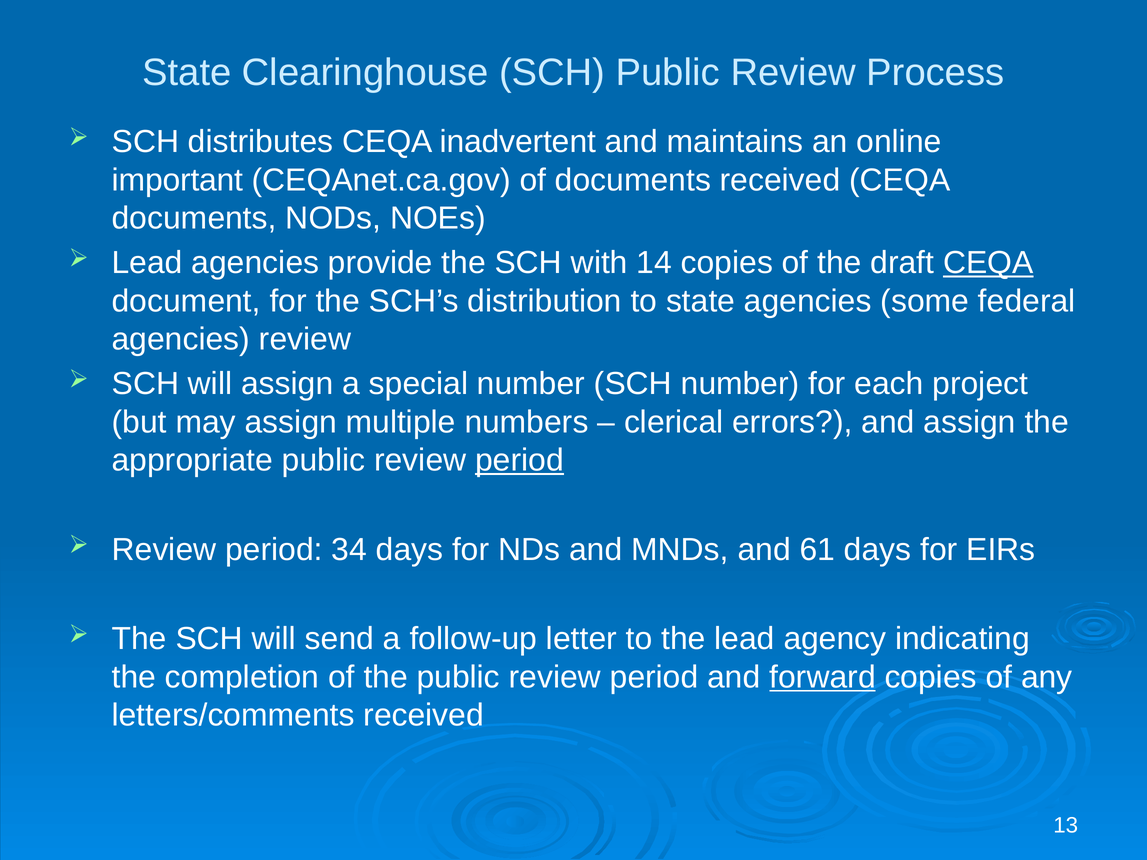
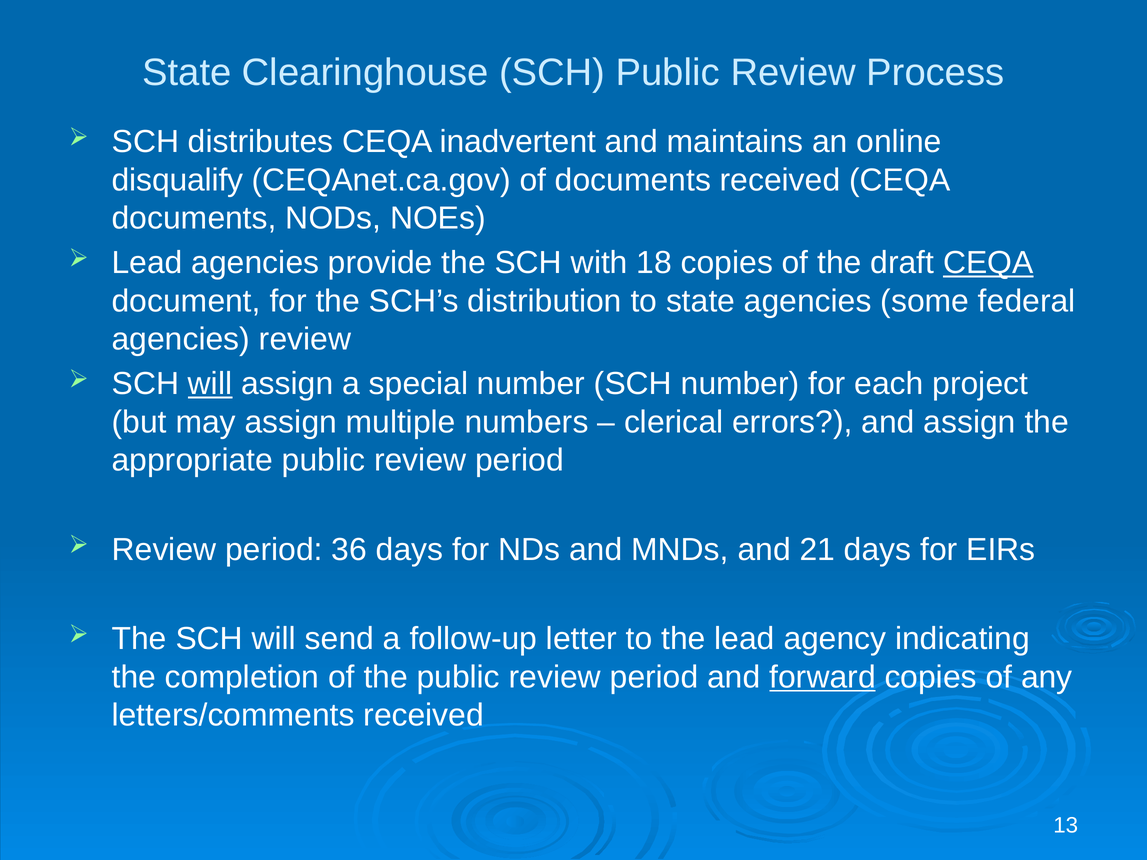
important: important -> disqualify (178, 180)
14: 14 -> 18 (654, 263)
will underline: none -> present (210, 384)
period underline: present -> none (519, 461)
34: 34 -> 36 (349, 550)
61: 61 -> 21 (817, 550)
